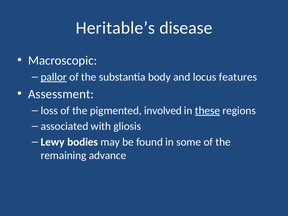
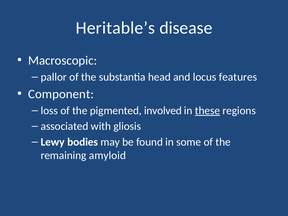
pallor underline: present -> none (54, 77)
body: body -> head (159, 77)
Assessment: Assessment -> Component (61, 94)
advance: advance -> amyloid (107, 155)
